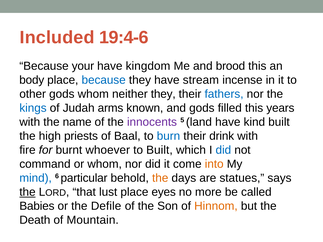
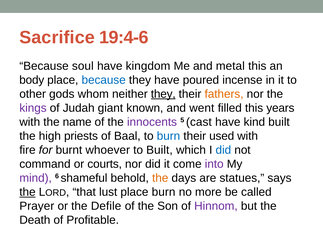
Included: Included -> Sacrifice (57, 38)
your: your -> soul (83, 66)
brood: brood -> metal (230, 66)
stream: stream -> poured (201, 80)
they underline: none -> present (163, 94)
fathers colour: blue -> orange (224, 94)
kings colour: blue -> purple (33, 108)
arms: arms -> giant (110, 108)
and gods: gods -> went (202, 108)
land: land -> cast (199, 122)
drink: drink -> used (222, 136)
or whom: whom -> courts (105, 164)
into colour: orange -> purple (214, 164)
mind colour: blue -> purple (36, 178)
particular: particular -> shameful (84, 178)
place eyes: eyes -> burn (164, 192)
Babies: Babies -> Prayer (37, 206)
Hinnom colour: orange -> purple (216, 206)
Mountain: Mountain -> Profitable (93, 220)
